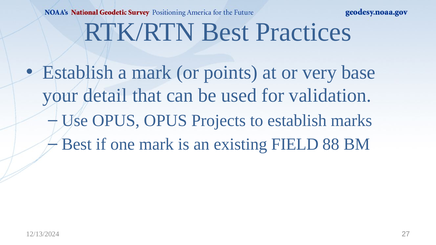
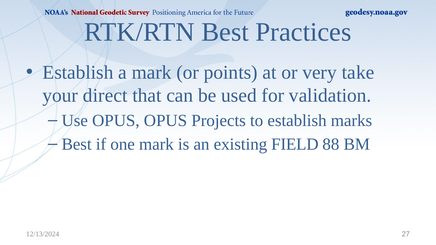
base: base -> take (358, 72)
detail: detail -> direct (105, 96)
